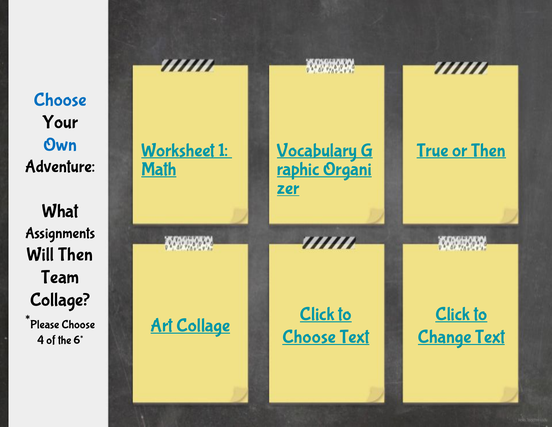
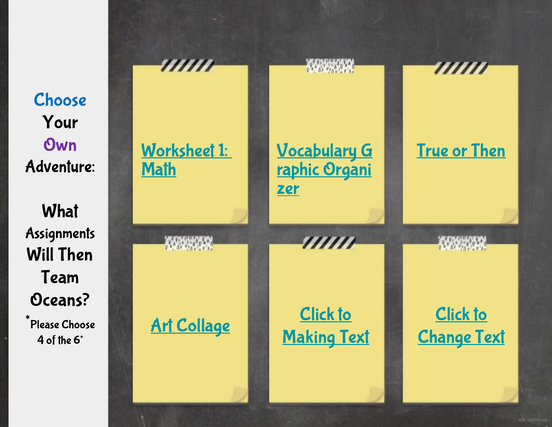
Own colour: blue -> purple (60, 144)
Collage: Collage -> Oceans (60, 299)
Choose: Choose -> Making (309, 336)
